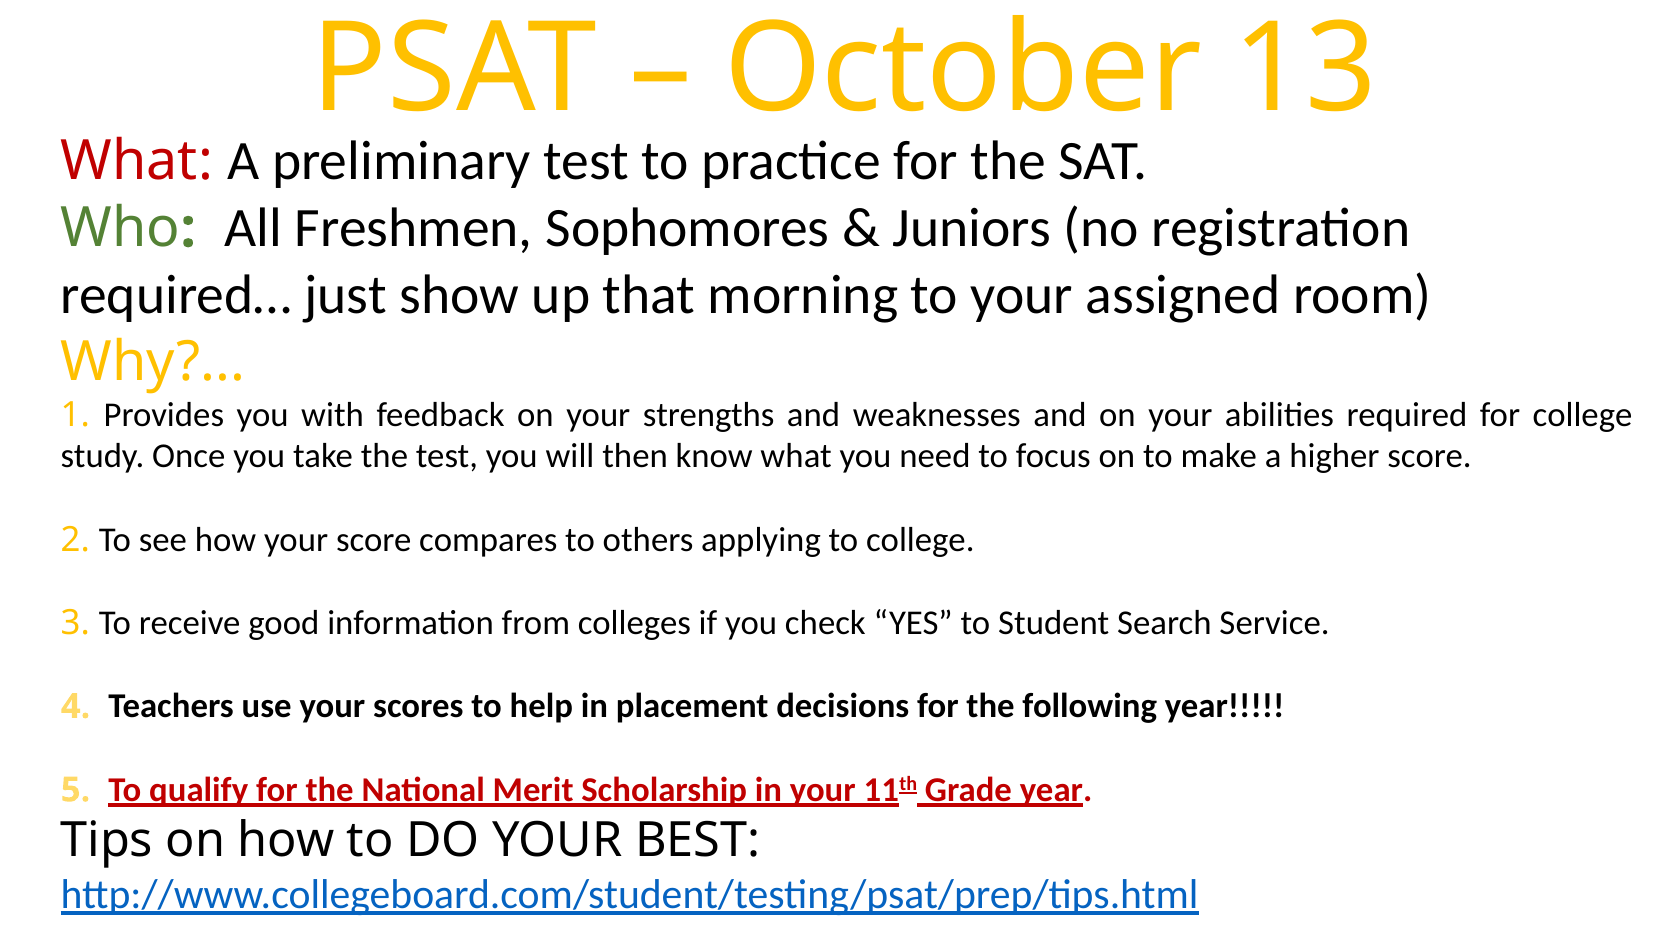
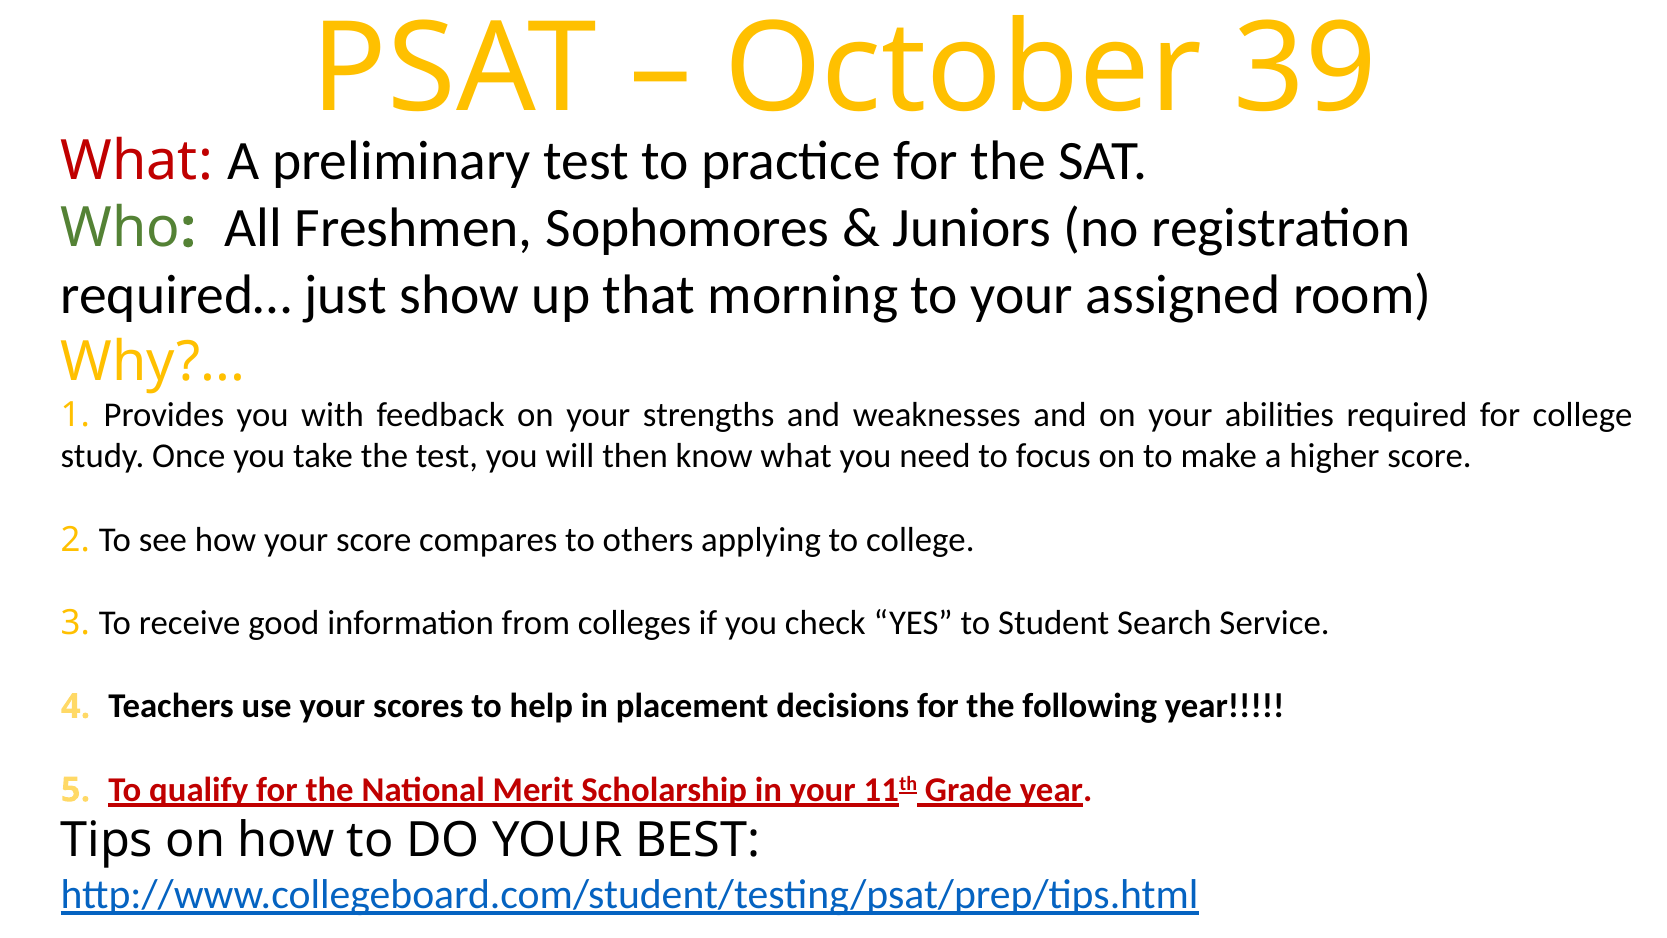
13: 13 -> 39 (1305, 69)
